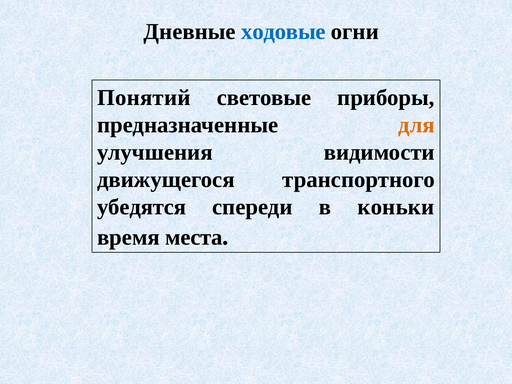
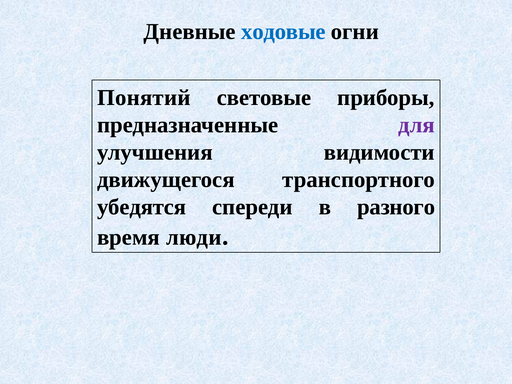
для colour: orange -> purple (417, 125)
коньки: коньки -> разного (396, 207)
места: места -> люди (194, 237)
